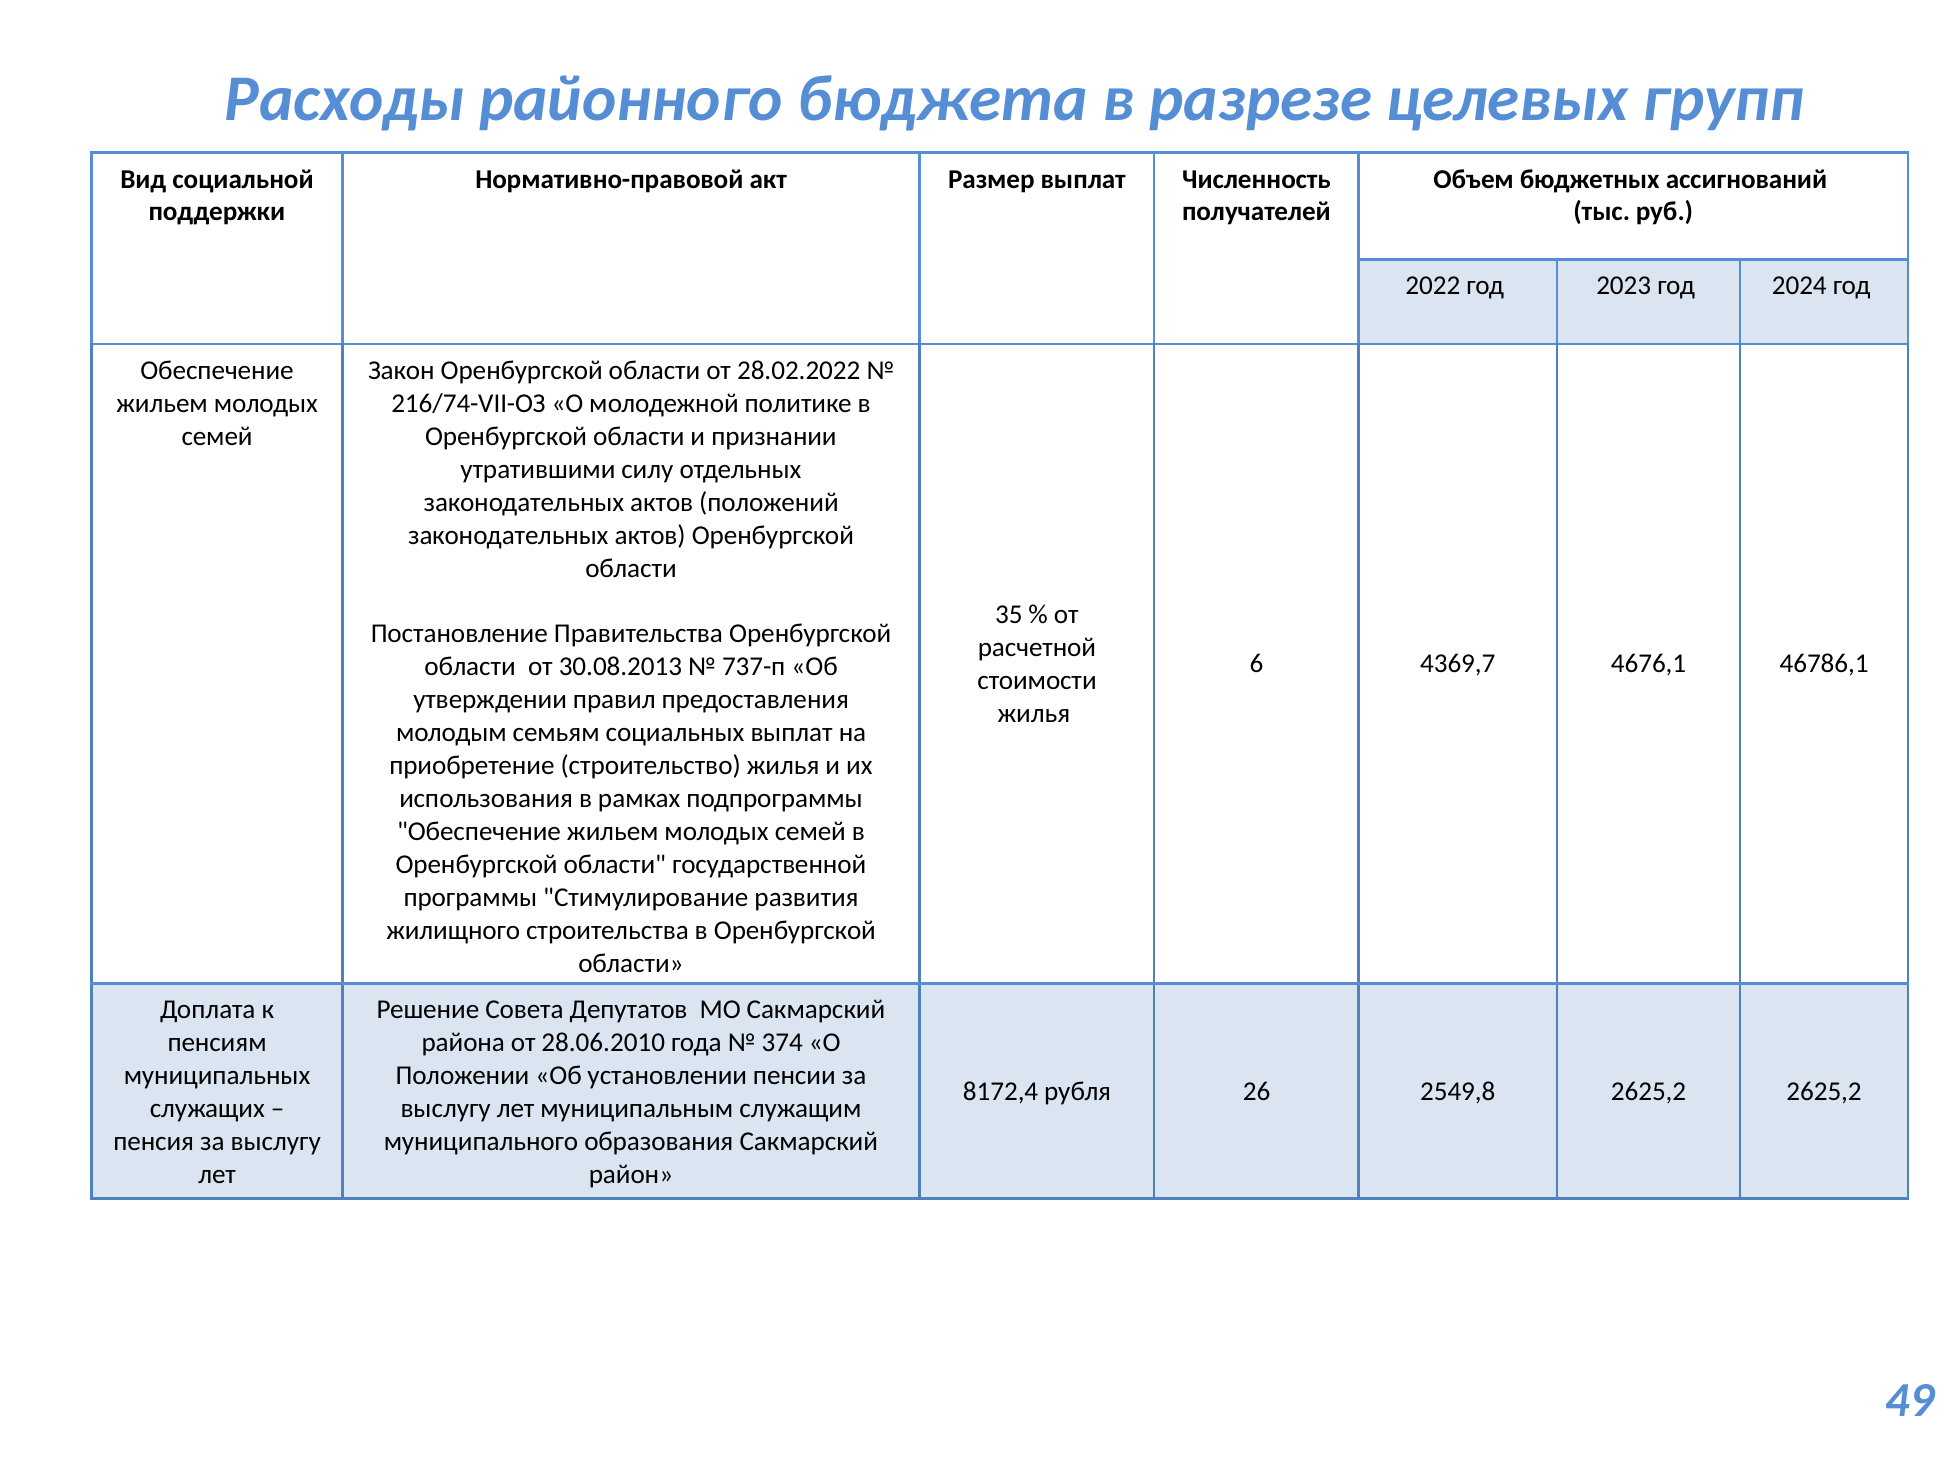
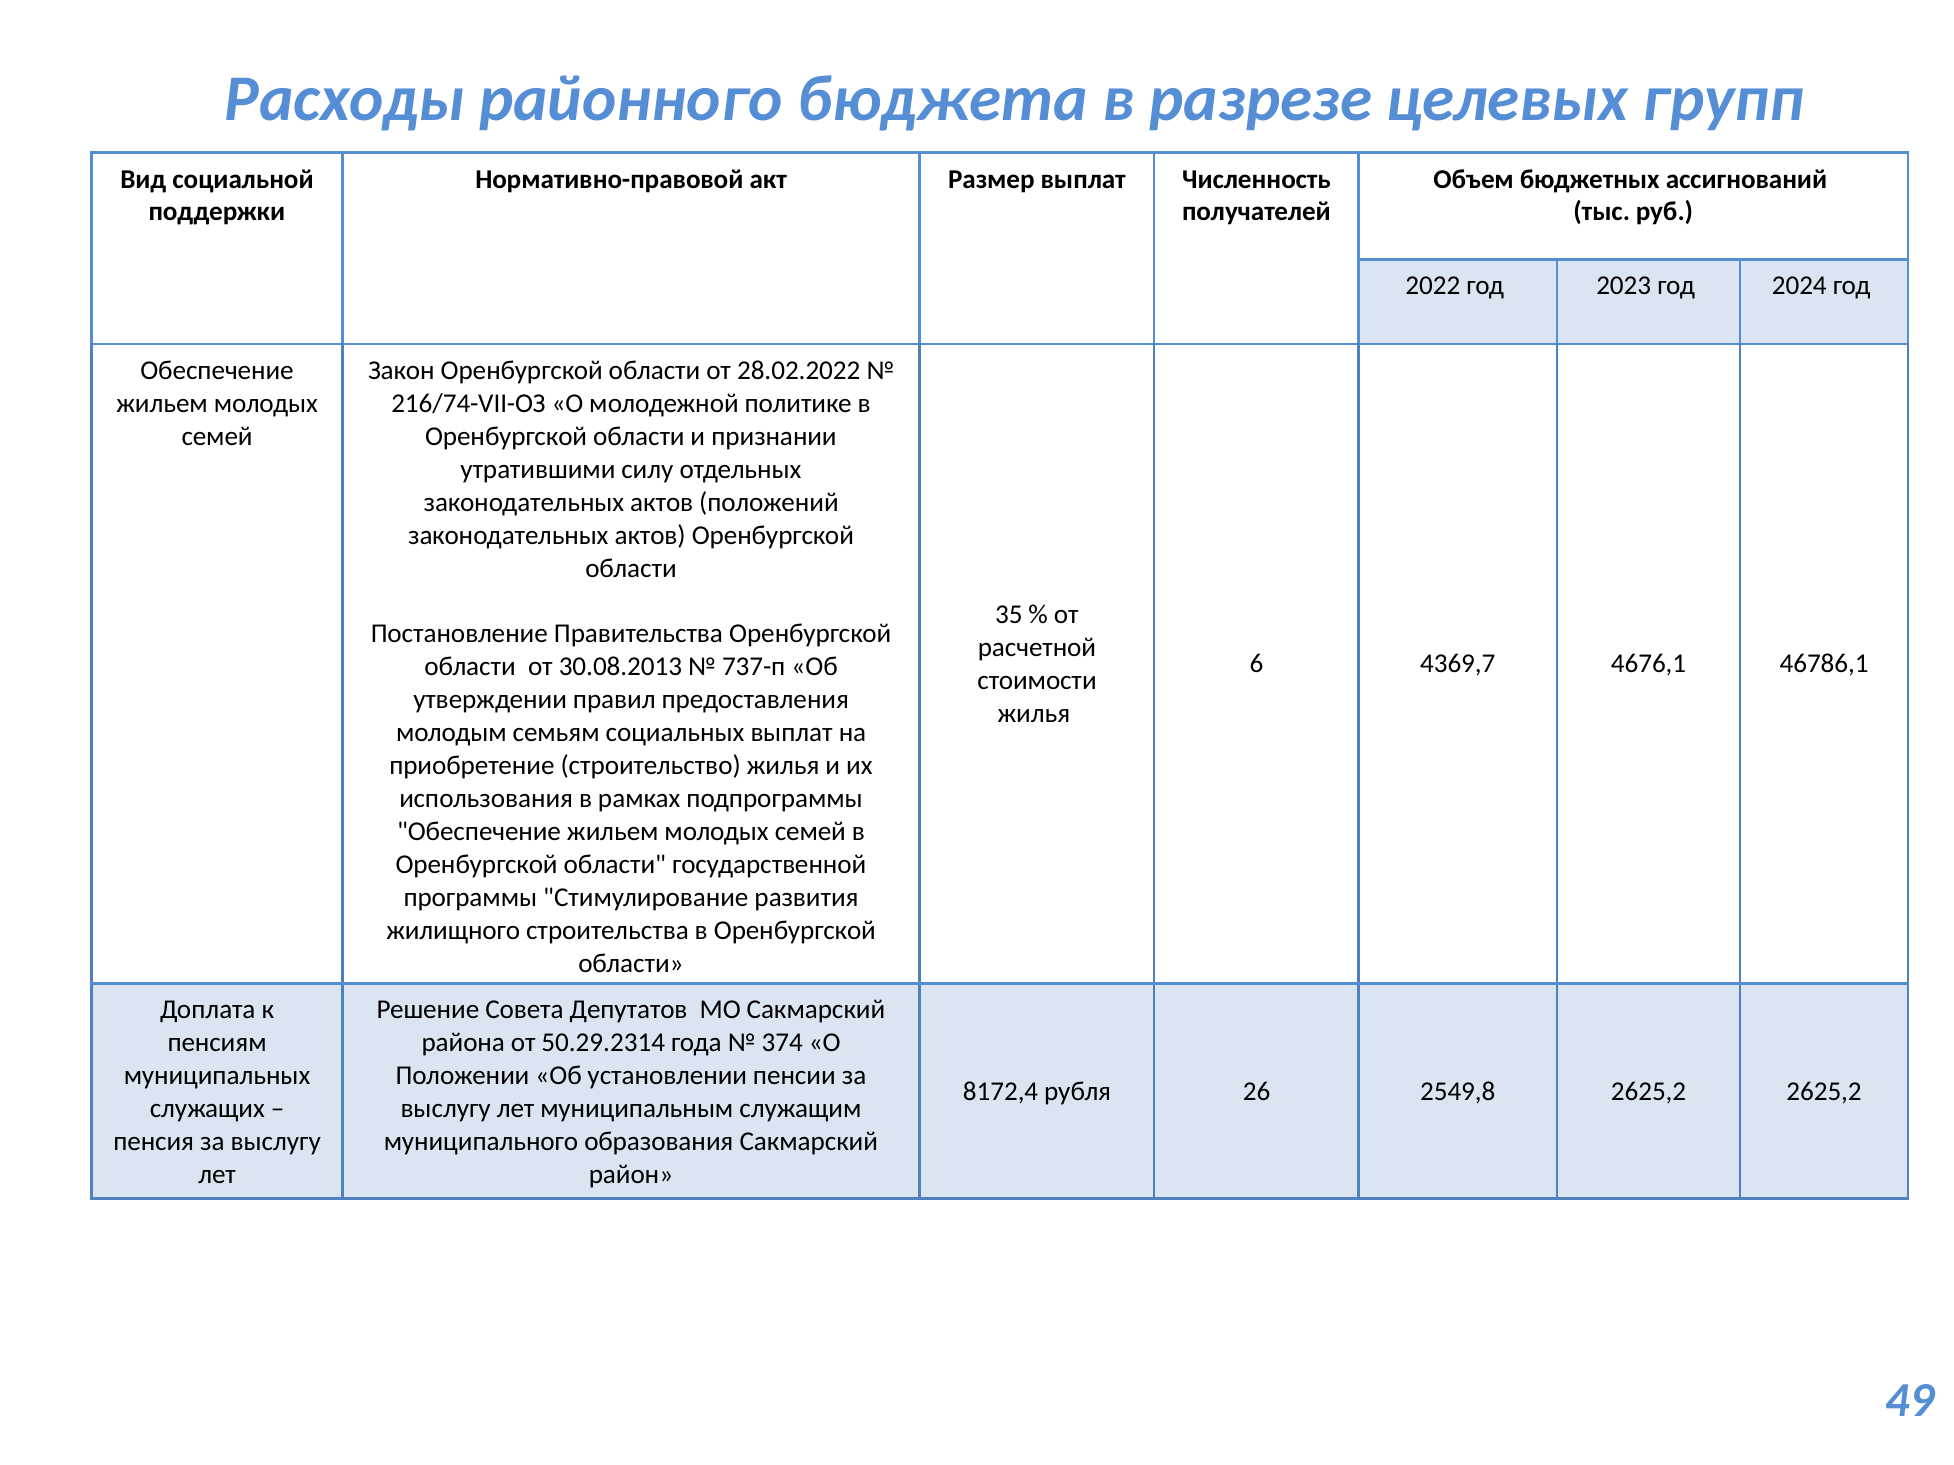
28.06.2010: 28.06.2010 -> 50.29.2314 (603, 1043)
